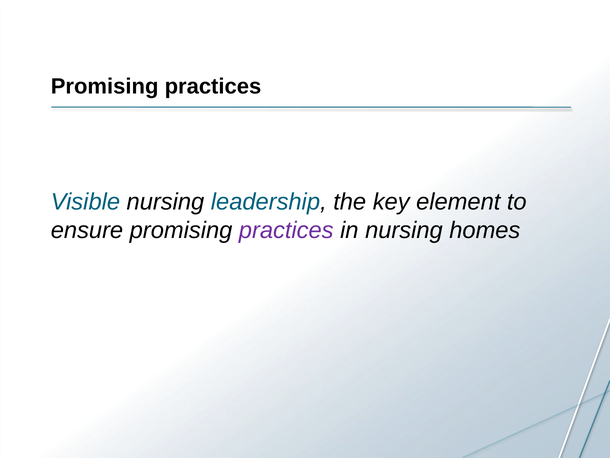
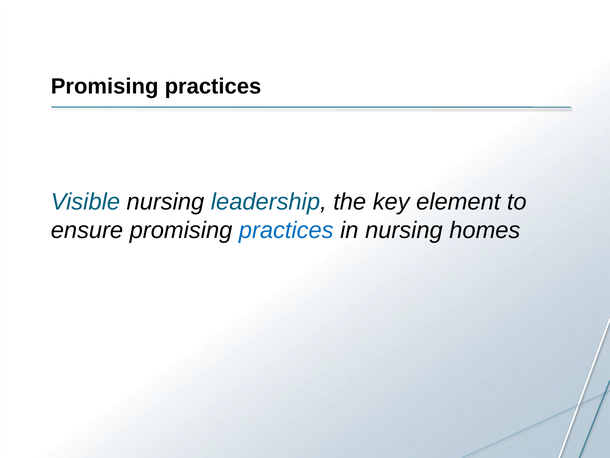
practices colour: purple -> blue (286, 230)
